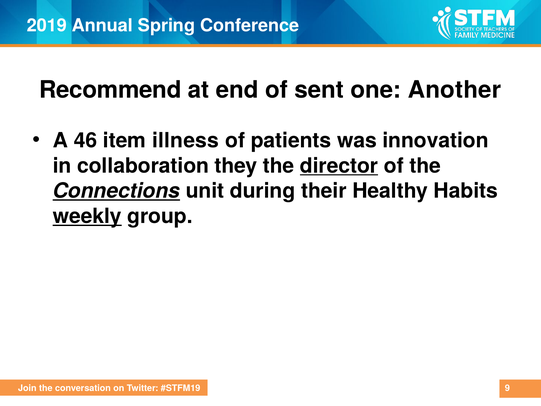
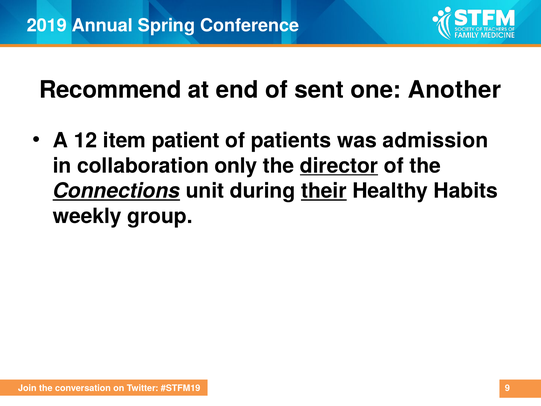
46: 46 -> 12 (85, 140)
illness: illness -> patient (186, 140)
innovation: innovation -> admission (435, 140)
they: they -> only (236, 166)
their underline: none -> present (324, 191)
weekly underline: present -> none (87, 216)
